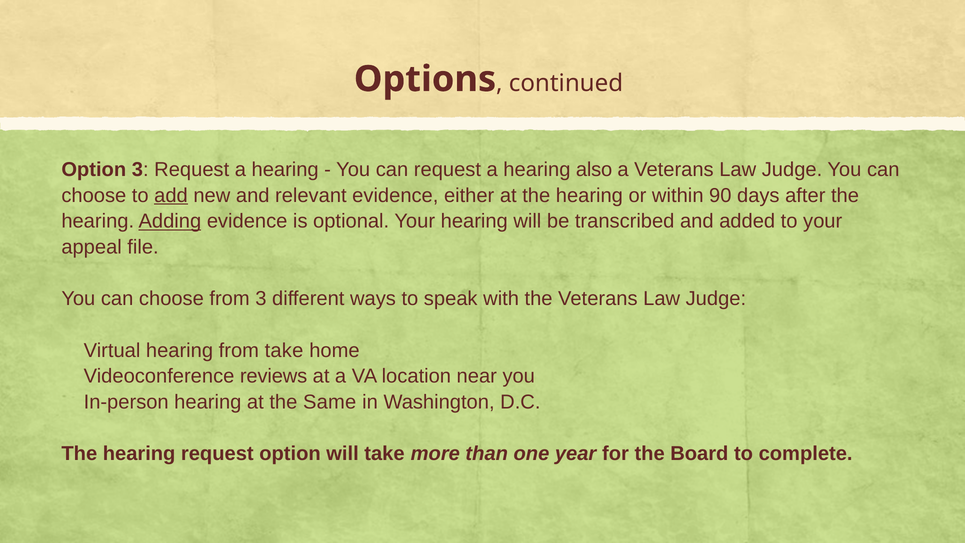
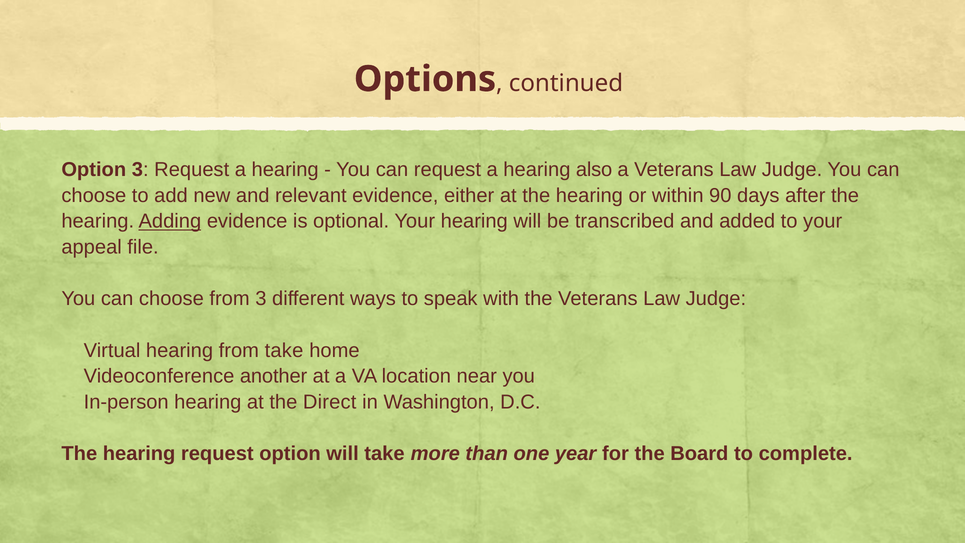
add underline: present -> none (171, 195)
reviews: reviews -> another (274, 376)
Same: Same -> Direct (330, 402)
